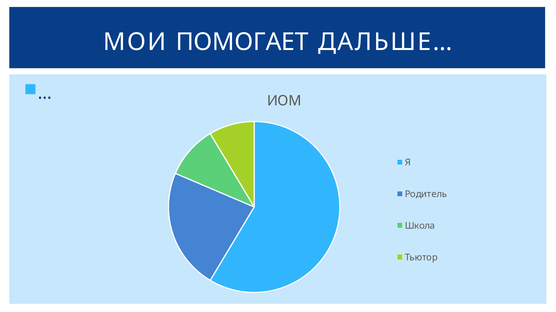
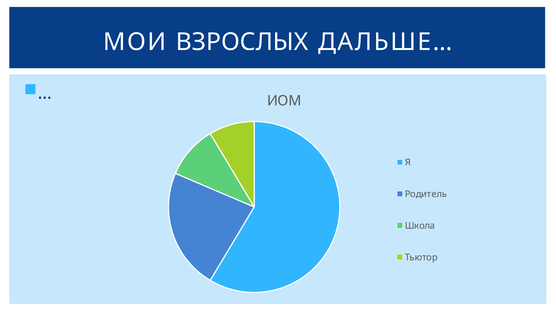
ПОМОГАЕТ: ПОМОГАЕТ -> ВЗРОСЛЫХ (242, 42)
